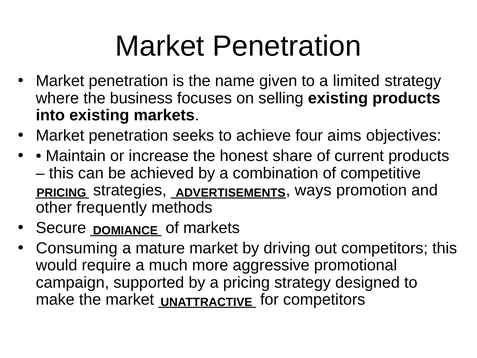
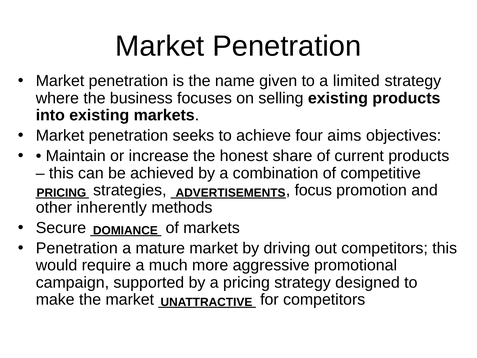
ways: ways -> focus (313, 190)
frequently: frequently -> inherently (112, 207)
Consuming: Consuming -> Penetration (77, 248)
